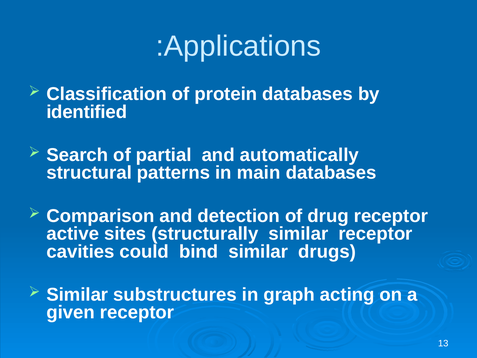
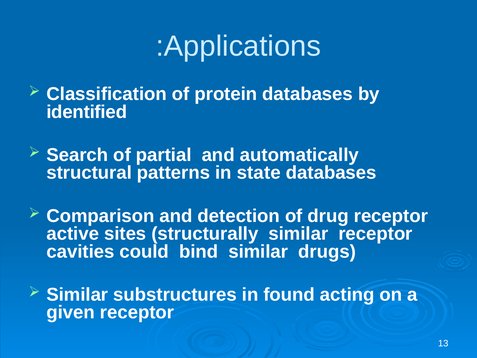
main: main -> state (259, 173)
graph: graph -> found (289, 294)
